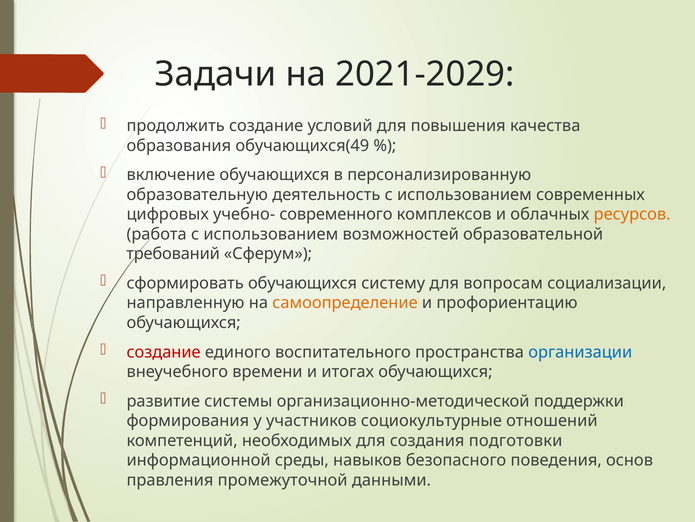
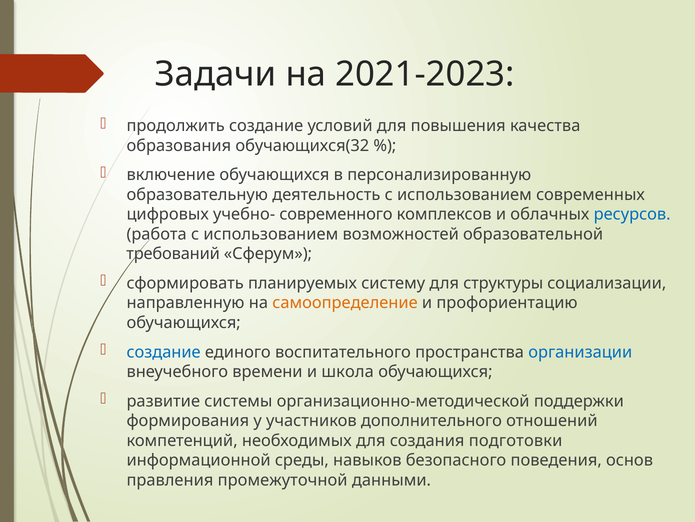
2021-2029: 2021-2029 -> 2021-2023 (425, 74)
обучающихся(49: обучающихся(49 -> обучающихся(32 (302, 145)
ресурсов colour: orange -> blue (632, 214)
сформировать обучающихся: обучающихся -> планируемых (303, 283)
вопросам: вопросам -> структуры (503, 283)
создание colour: red -> blue (164, 352)
итогах: итогах -> школа (348, 371)
социокультурные: социокультурные -> дополнительного (431, 420)
